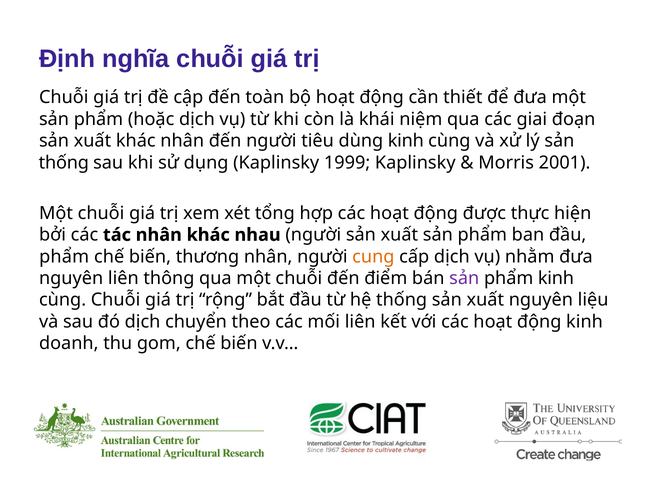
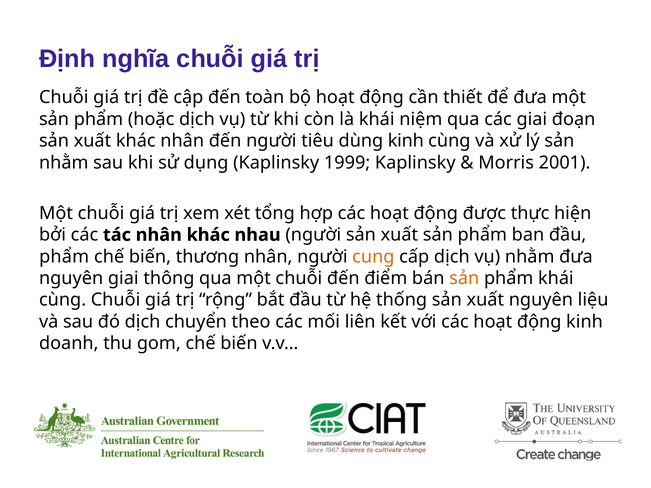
thống: thống -> nhằm (64, 163)
nguyên liên: liên -> giai (123, 278)
sản colour: purple -> orange (464, 278)
phẩm kinh: kinh -> khái (556, 278)
